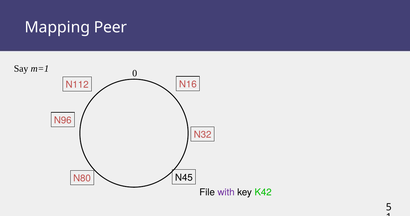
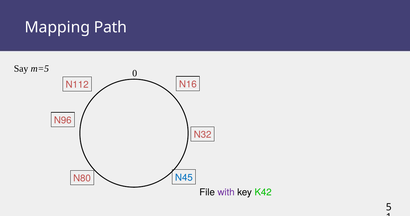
Peer: Peer -> Path (110, 27)
m=1: m=1 -> m=5 (40, 69)
N45 colour: black -> blue (184, 178)
